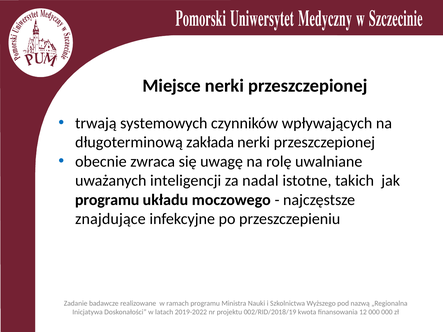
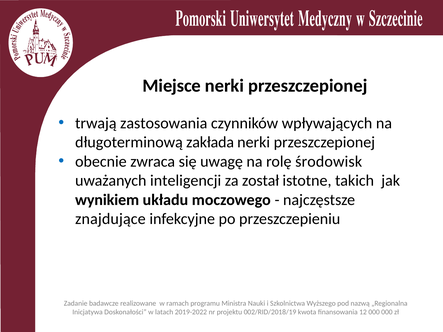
systemowych: systemowych -> zastosowania (164, 123)
uwalniane: uwalniane -> środowisk (329, 162)
nadal: nadal -> został (261, 181)
programu: programu -> wynikiem (107, 200)
